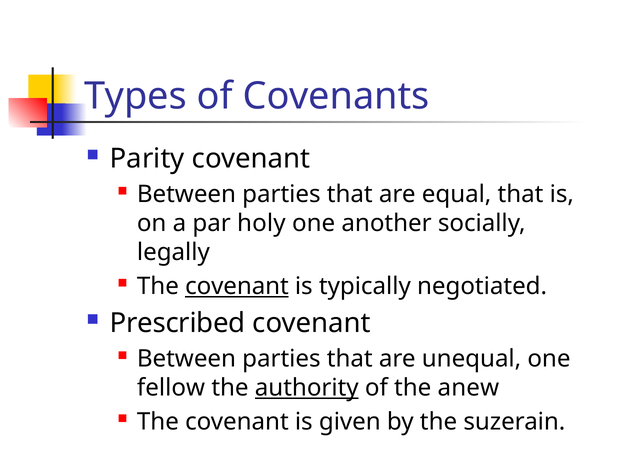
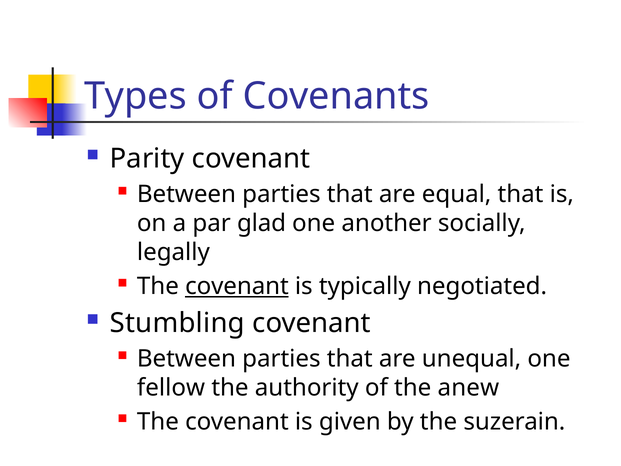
holy: holy -> glad (262, 223)
Prescribed: Prescribed -> Stumbling (177, 323)
authority underline: present -> none (307, 388)
